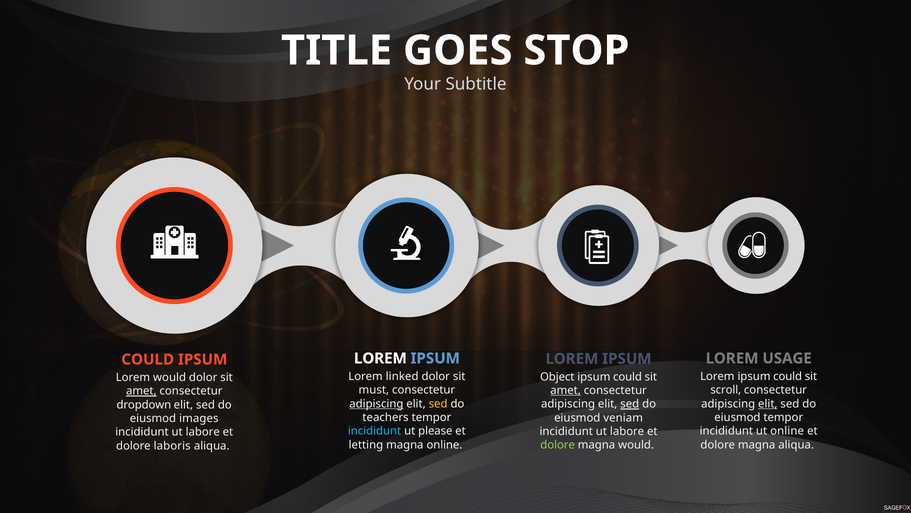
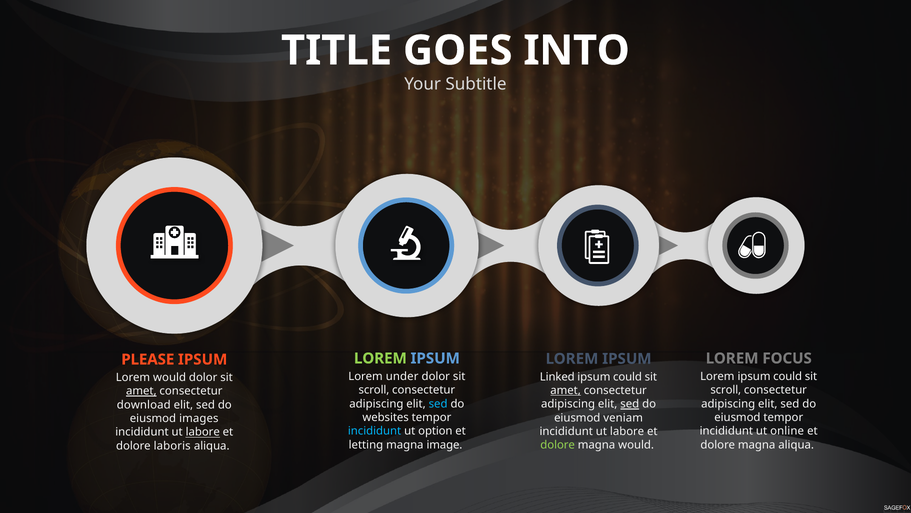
STOP: STOP -> INTO (577, 51)
LOREM colour: white -> light green (380, 358)
USAGE: USAGE -> FOCUS (787, 358)
COULD: COULD -> PLEASE (148, 359)
linked: linked -> under (402, 376)
Object: Object -> Linked (557, 376)
must: must -> scroll (374, 390)
adipiscing underline: present -> none (376, 403)
sed colour: yellow -> light blue (438, 403)
elit underline: present -> none (768, 403)
dropdown: dropdown -> download (144, 404)
teachers: teachers -> websites (386, 417)
please: please -> option (435, 431)
labore underline: none -> present (203, 432)
magna online: online -> image (444, 444)
